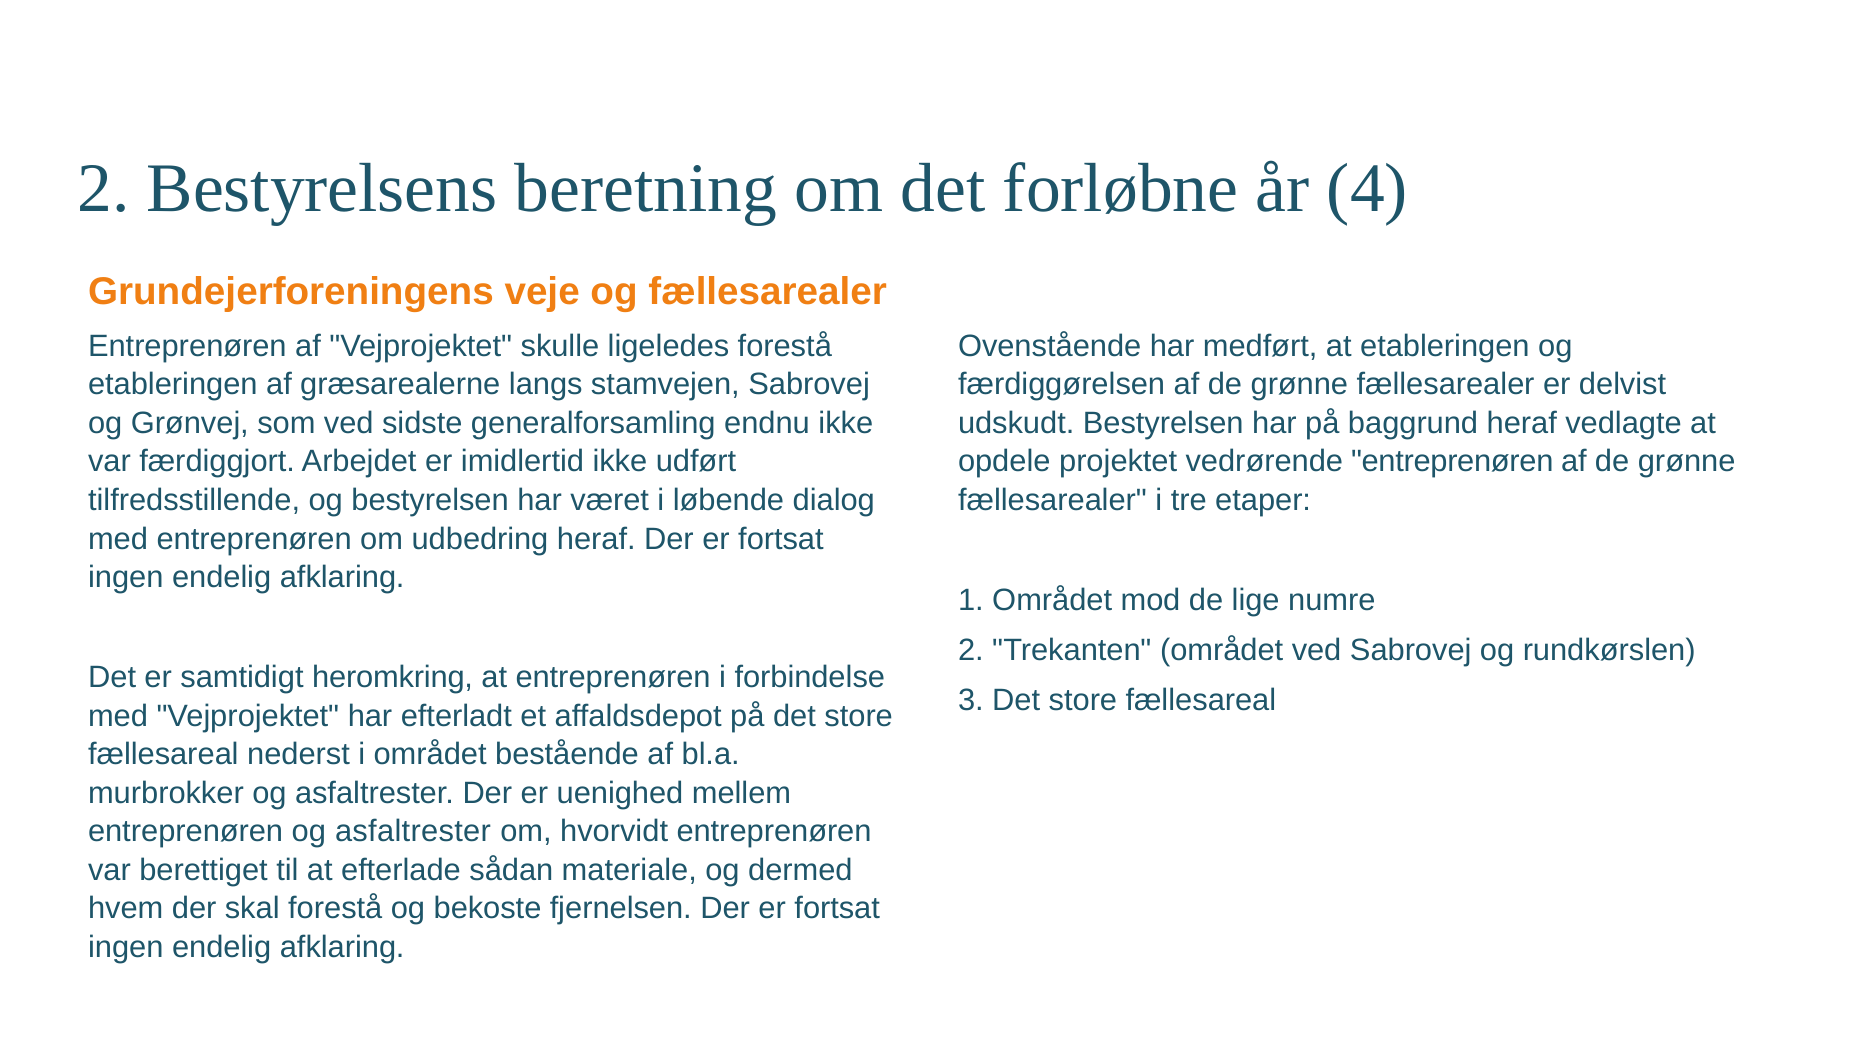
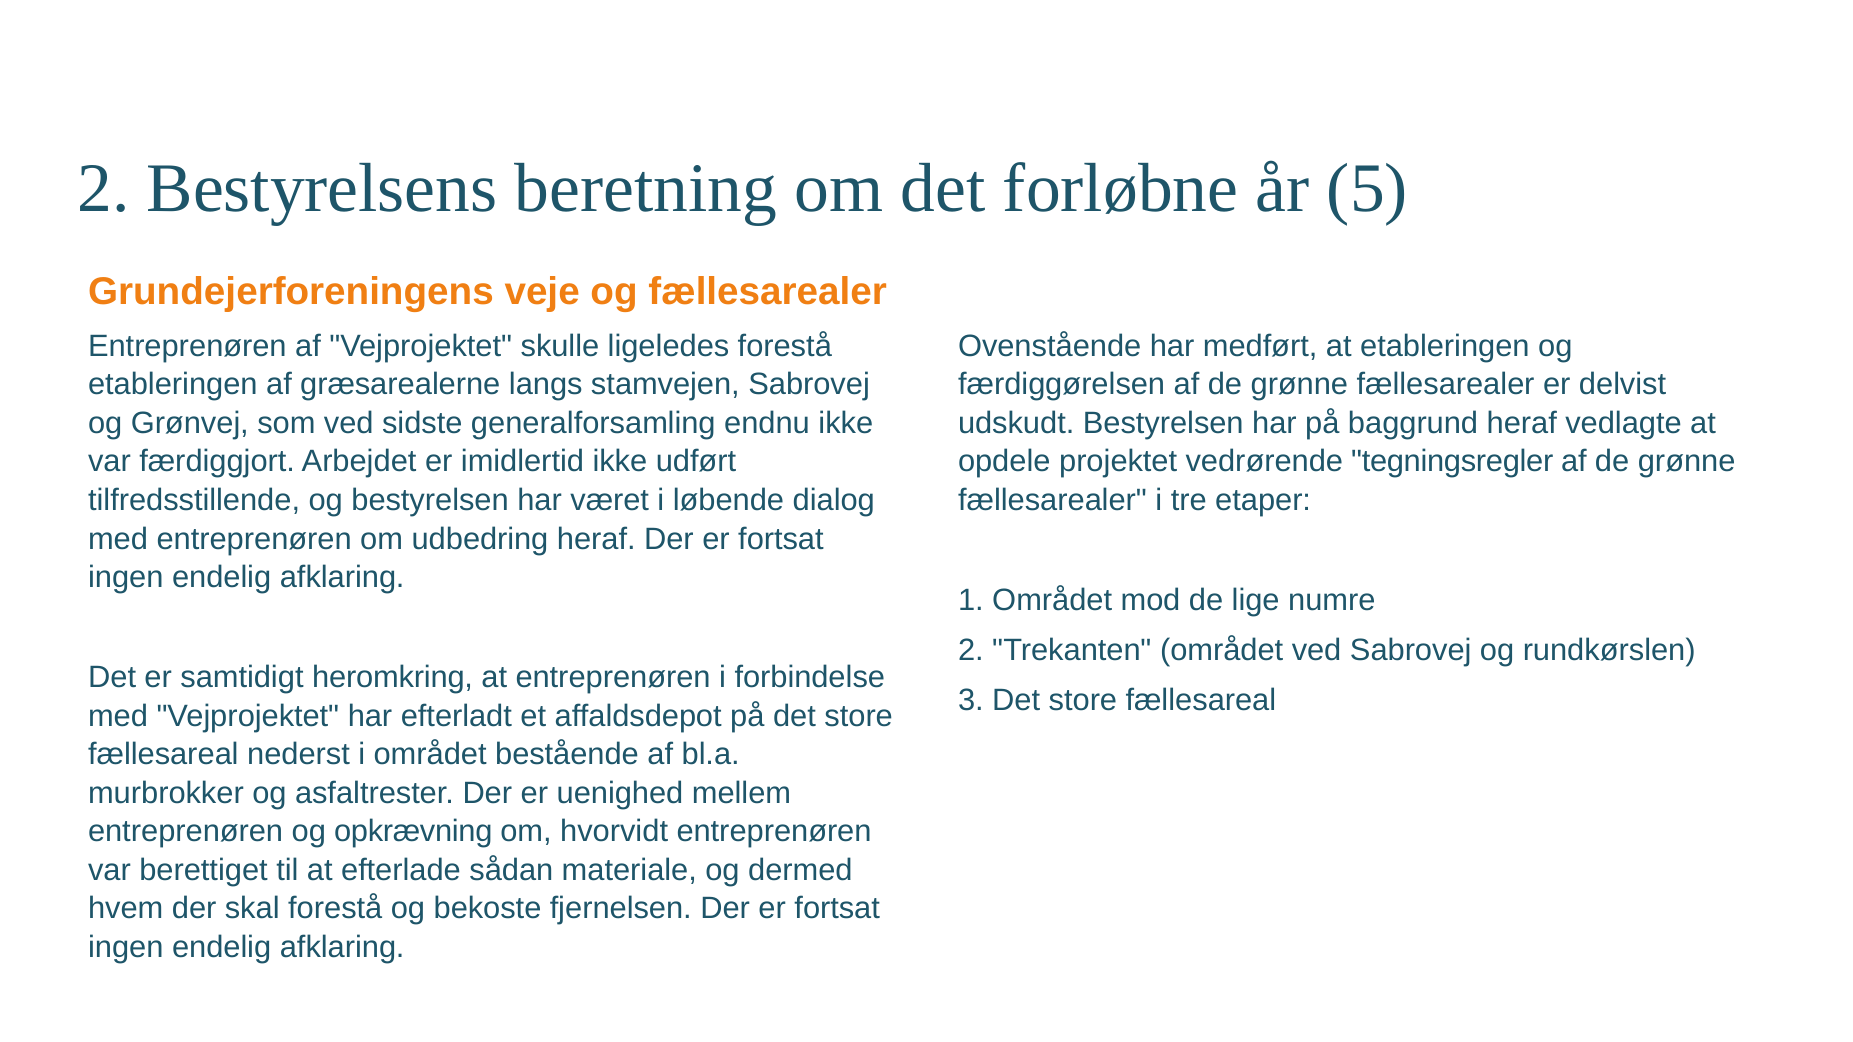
4: 4 -> 5 (1367, 189)
vedrørende entreprenøren: entreprenøren -> tegningsregler (1452, 462)
entreprenøren og asfaltrester: asfaltrester -> opkrævning (413, 832)
